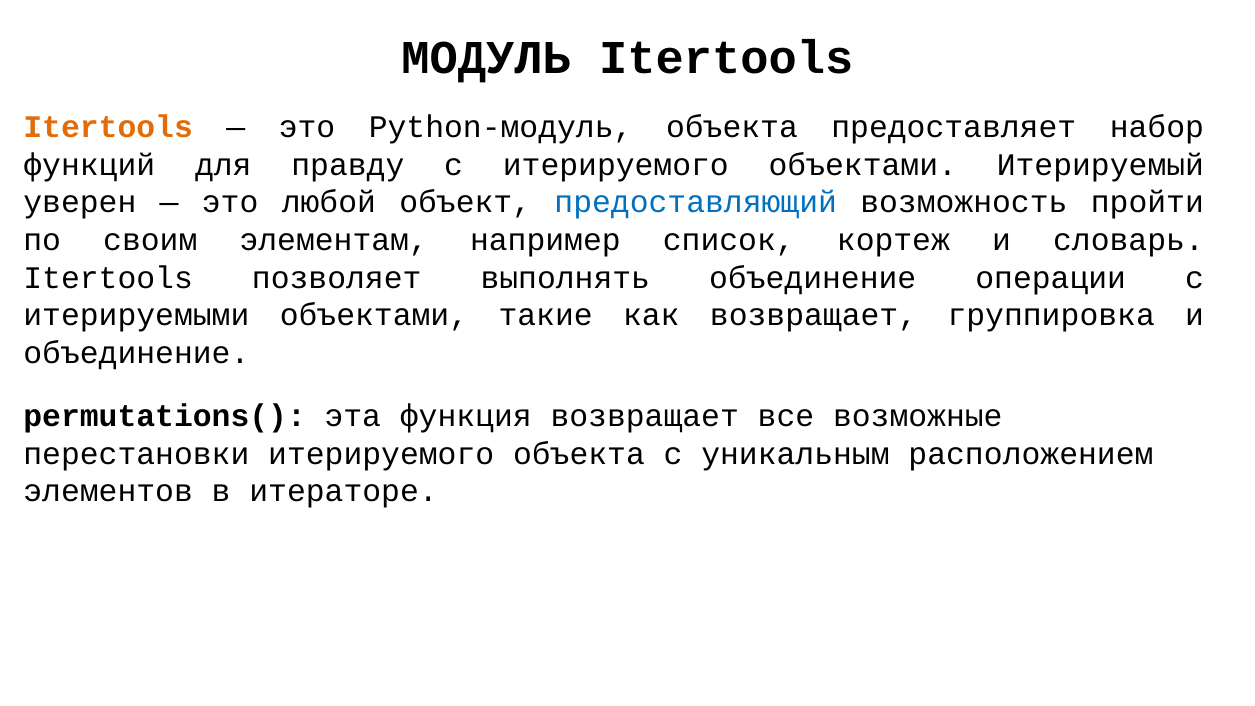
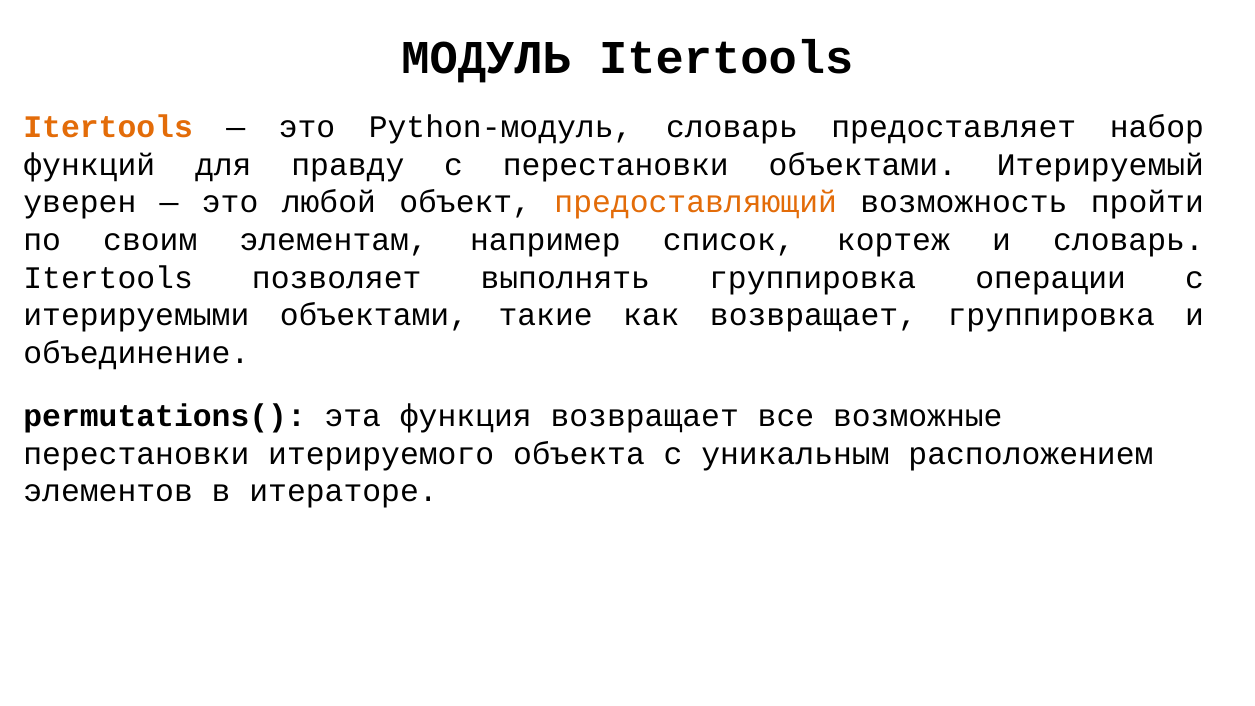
Python-модуль объекта: объекта -> словарь (732, 127)
с итерируемого: итерируемого -> перестановки (616, 165)
предоставляющий colour: blue -> orange (696, 203)
выполнять объединение: объединение -> группировка (813, 278)
